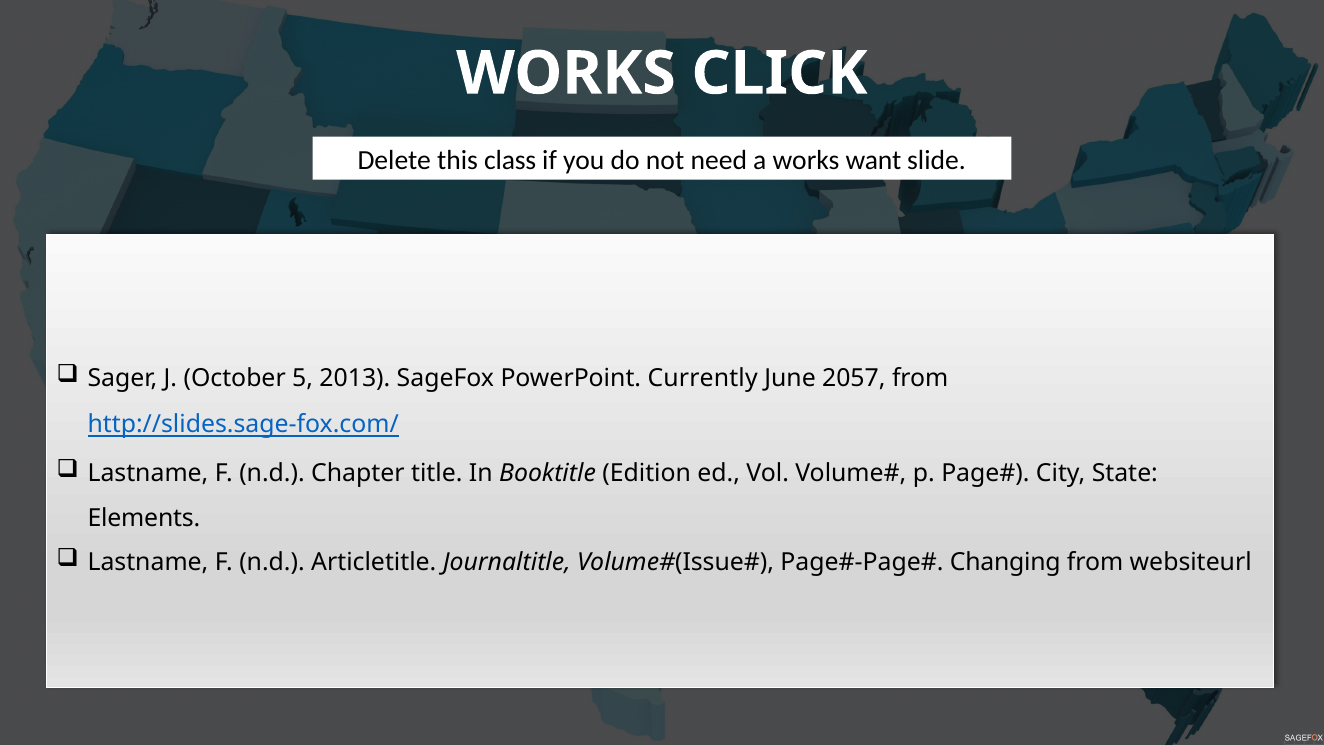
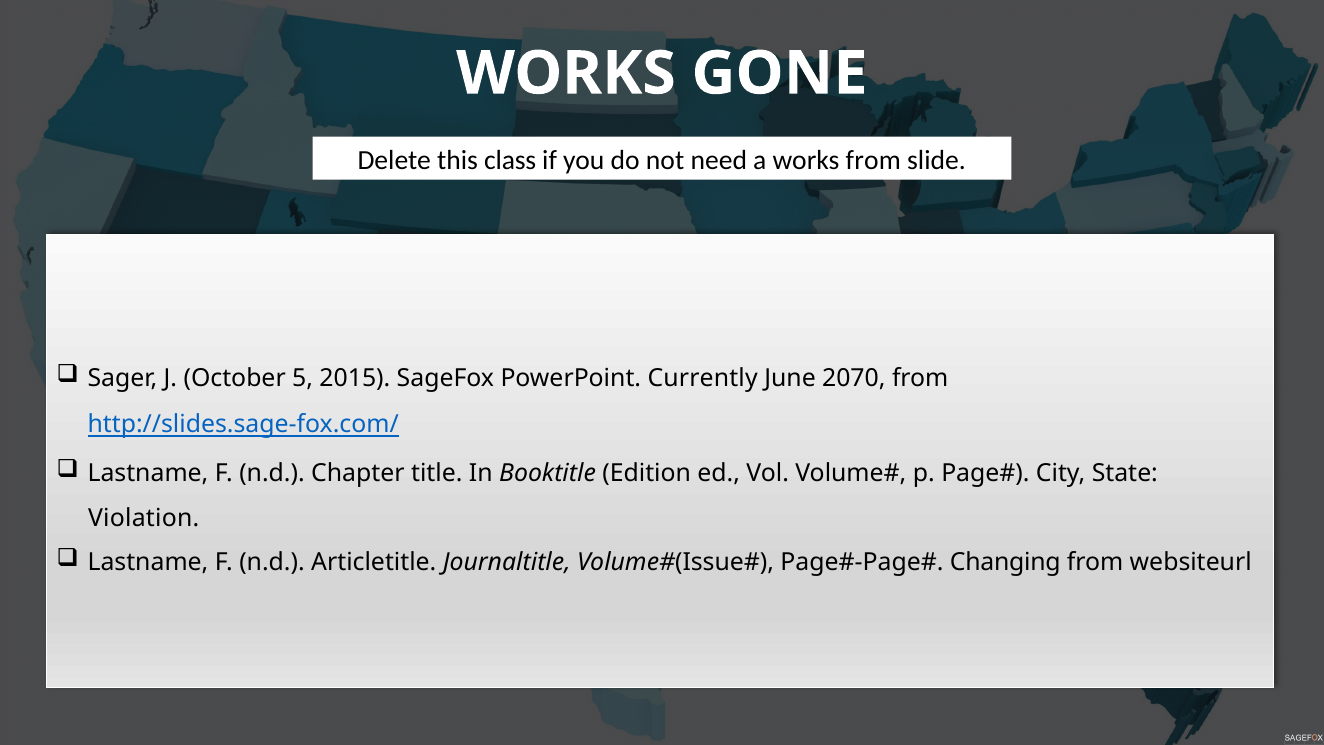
CLICK: CLICK -> GONE (779, 74)
works want: want -> from (873, 160)
2013: 2013 -> 2015 (355, 378)
2057: 2057 -> 2070 (854, 378)
Elements: Elements -> Violation (144, 518)
